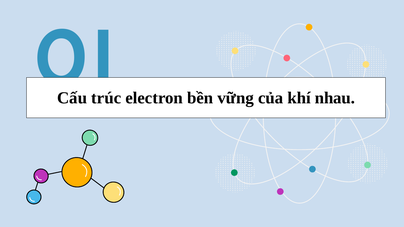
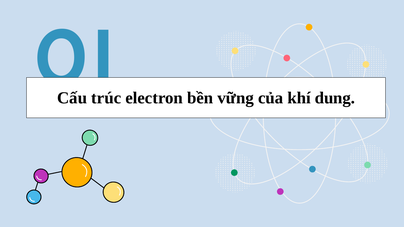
nhau: nhau -> dung (335, 98)
